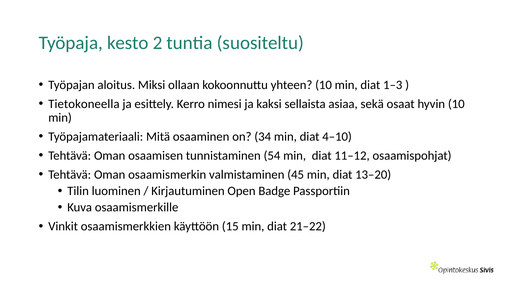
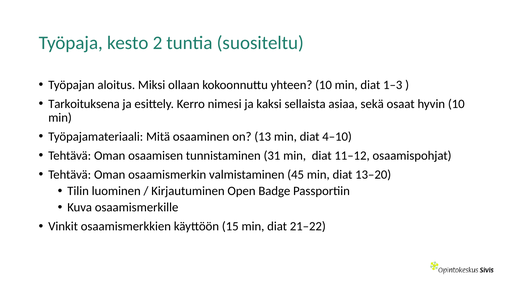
Tietokoneella: Tietokoneella -> Tarkoituksena (84, 104)
34: 34 -> 13 (263, 136)
54: 54 -> 31 (272, 155)
